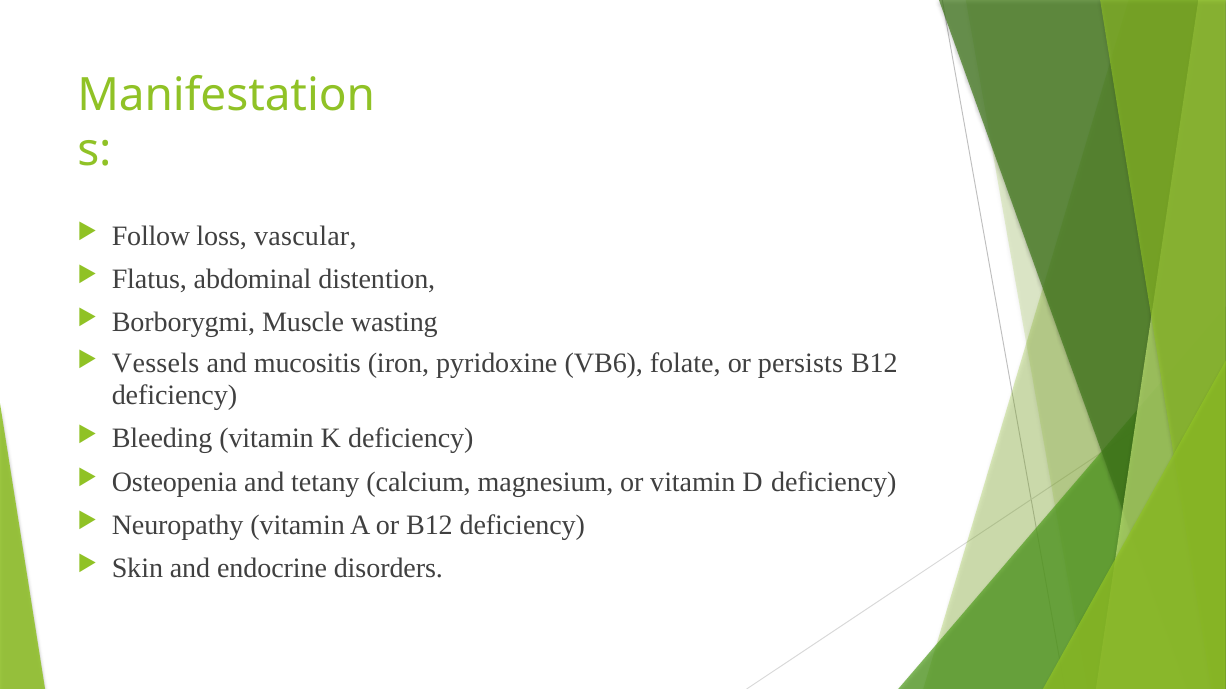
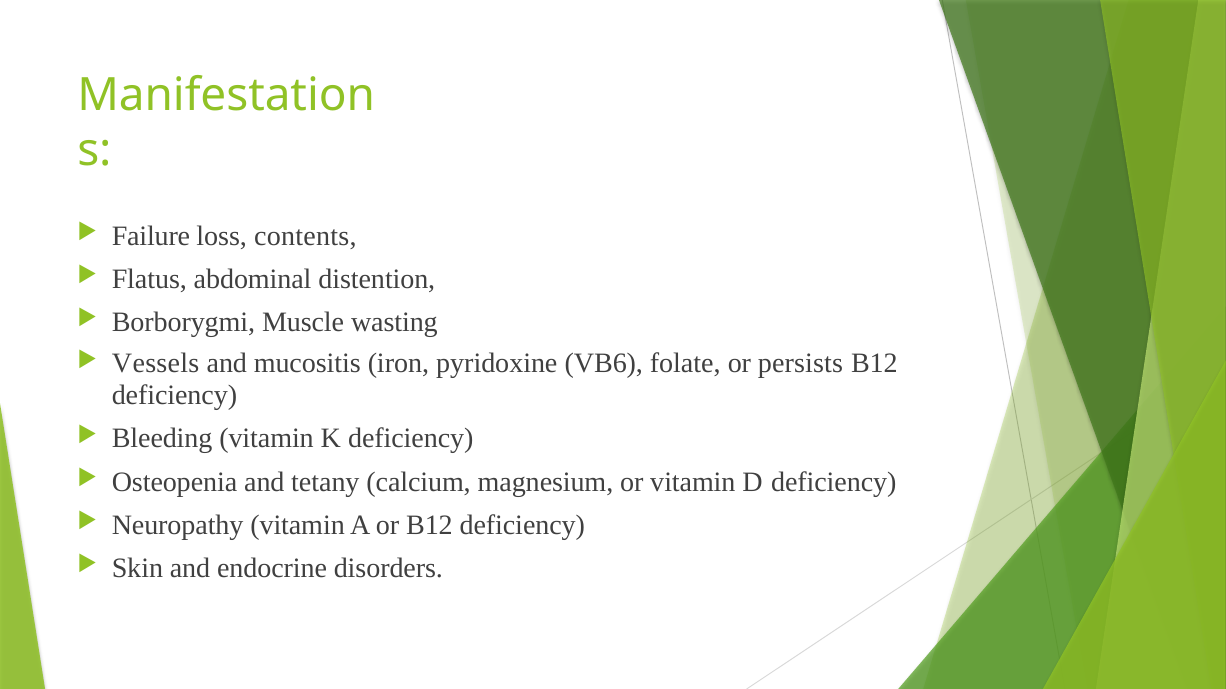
Follow: Follow -> Failure (151, 236)
vascular: vascular -> contents (305, 236)
